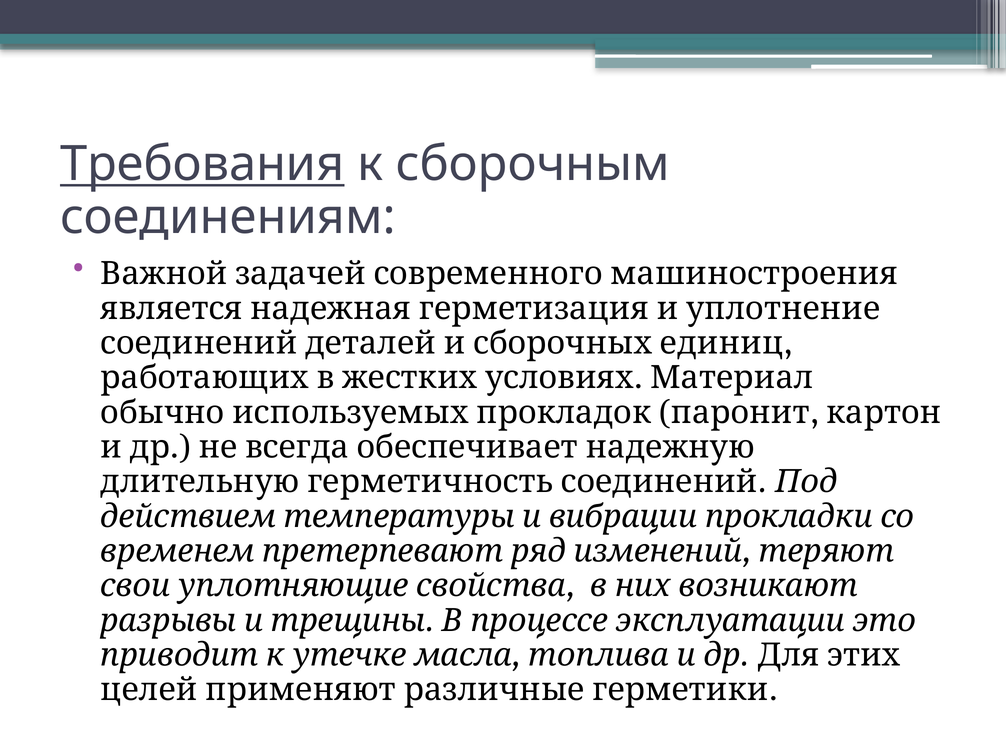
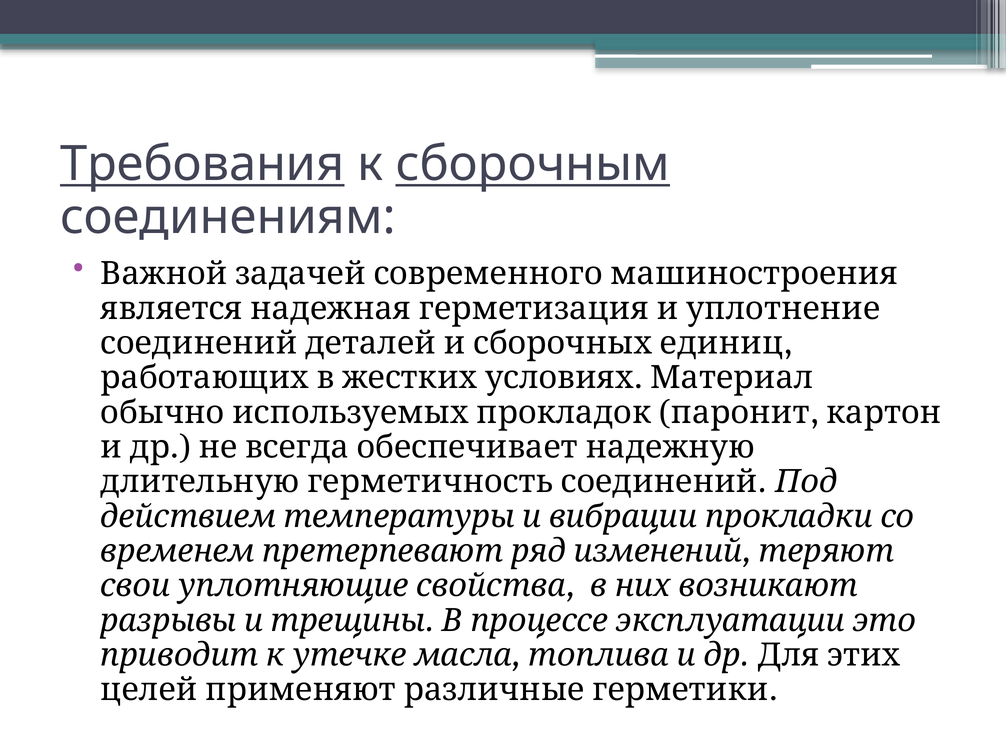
сборочным underline: none -> present (533, 164)
